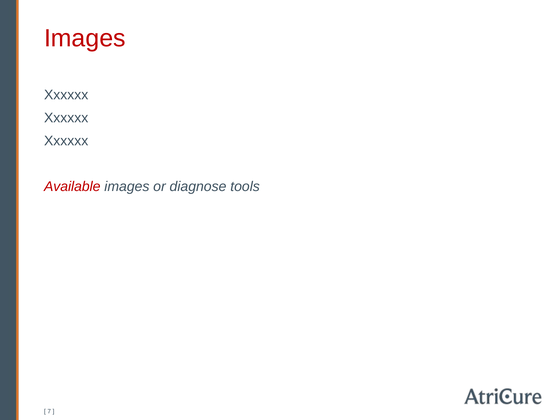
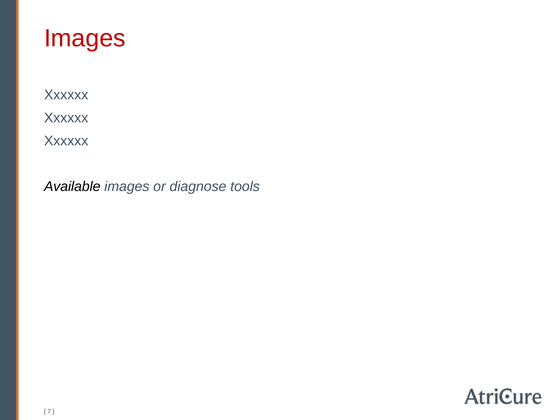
Available colour: red -> black (72, 187)
